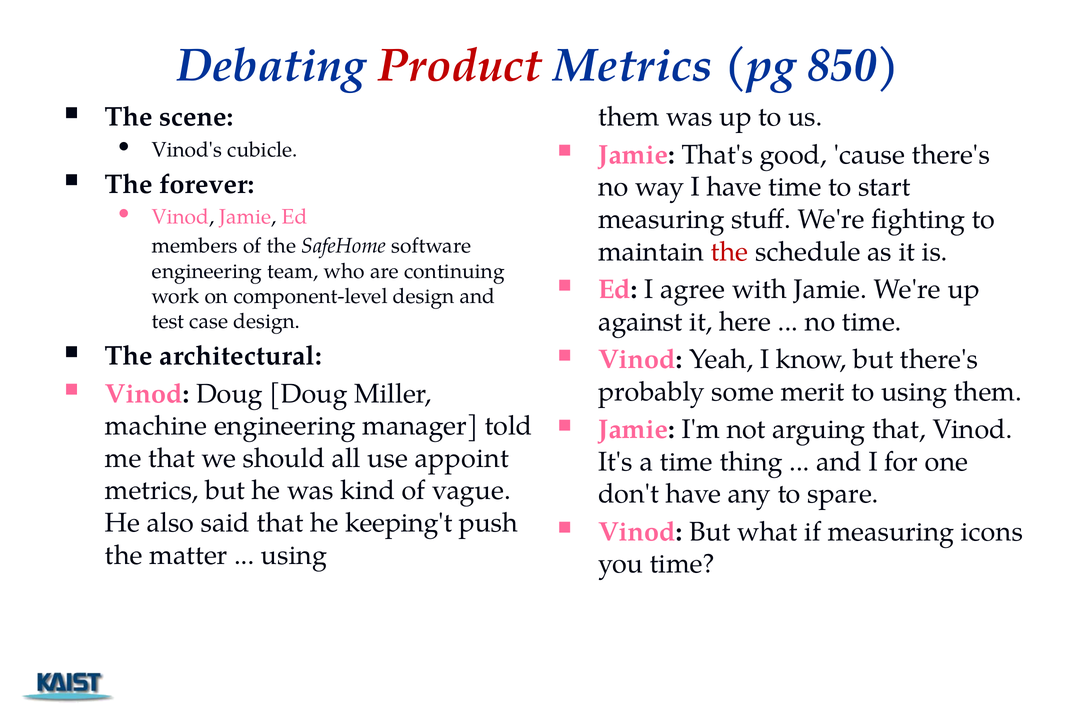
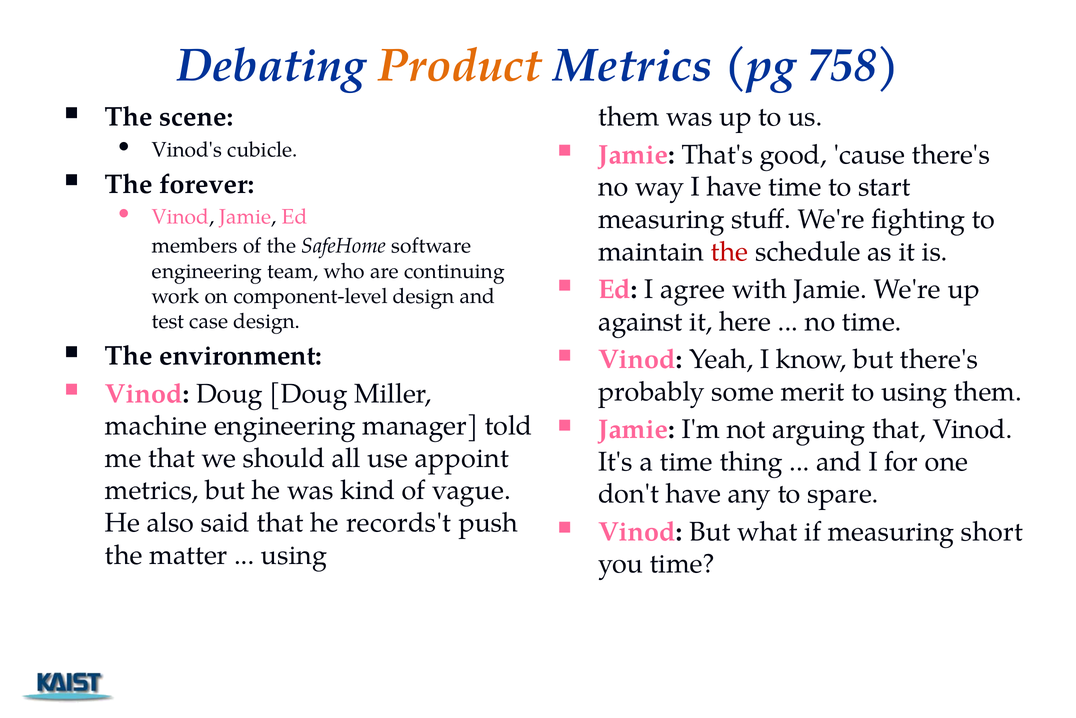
Product colour: red -> orange (460, 65)
850: 850 -> 758 (853, 65)
architectural: architectural -> environment (241, 356)
keeping't: keeping't -> records't (399, 522)
icons: icons -> short (992, 531)
